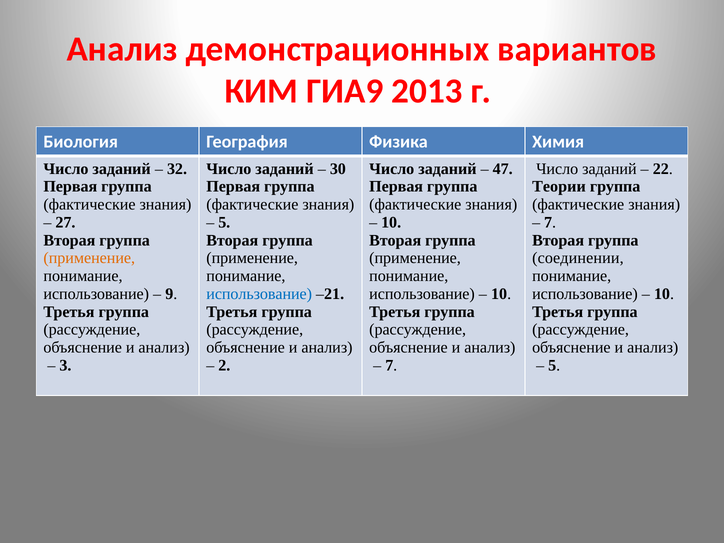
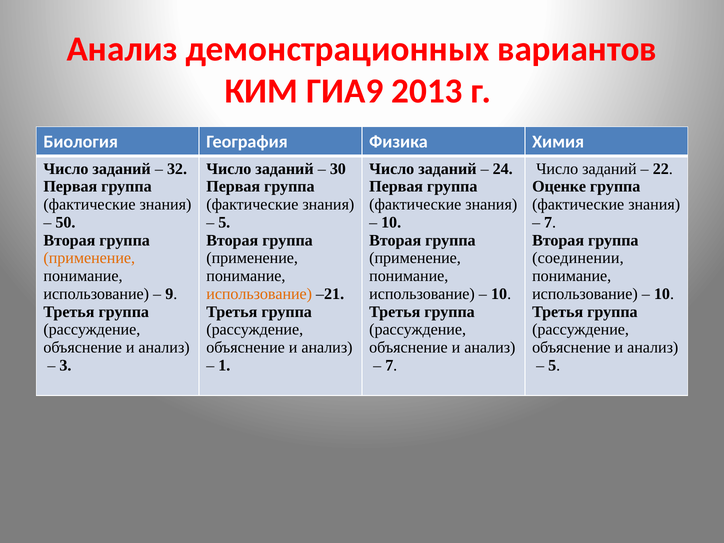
47: 47 -> 24 (503, 169)
Теории: Теории -> Оценке (559, 187)
27: 27 -> 50 (65, 222)
использование colour: blue -> orange (259, 294)
2: 2 -> 1 (224, 365)
